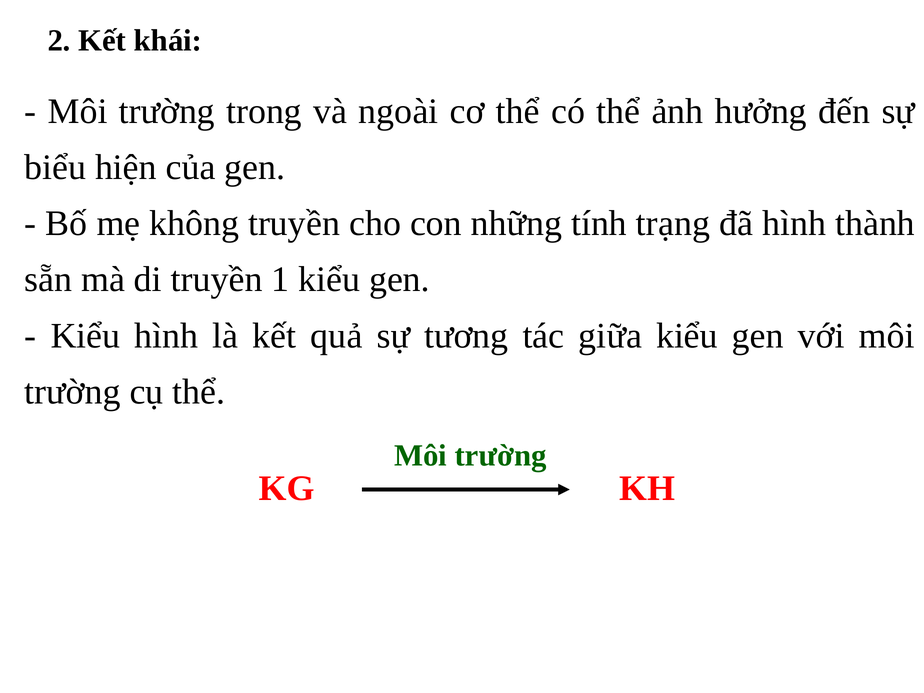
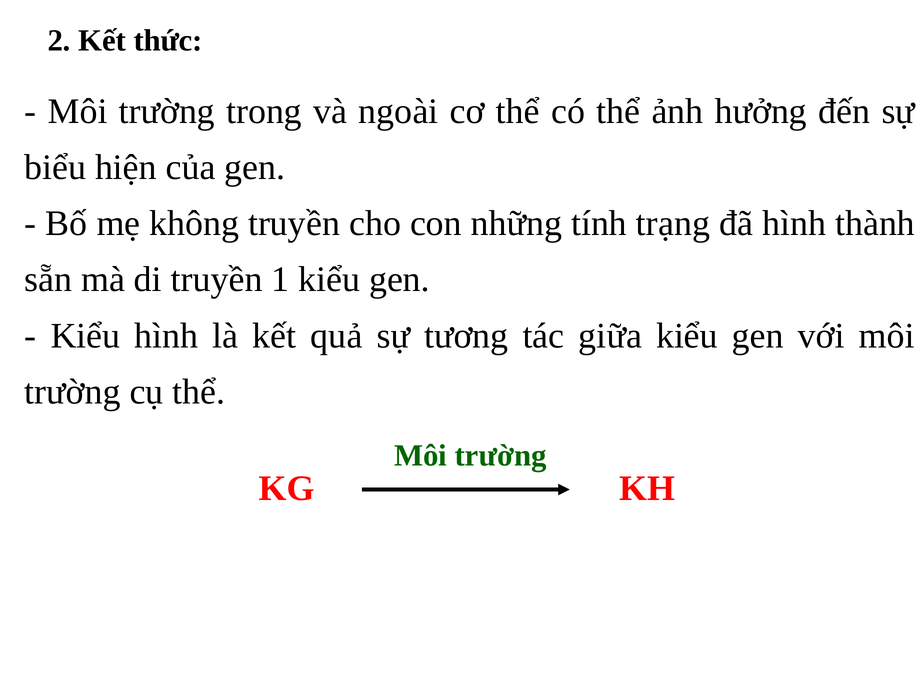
khái: khái -> thức (168, 41)
